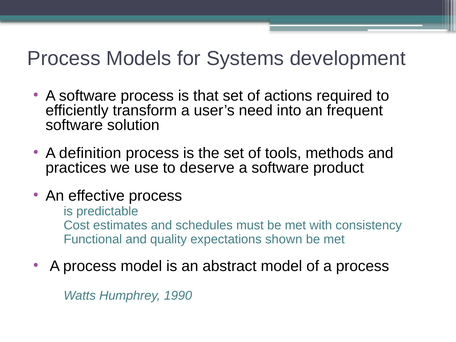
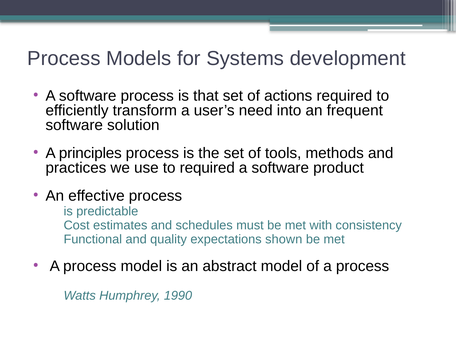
definition: definition -> principles (90, 153)
to deserve: deserve -> required (207, 168)
